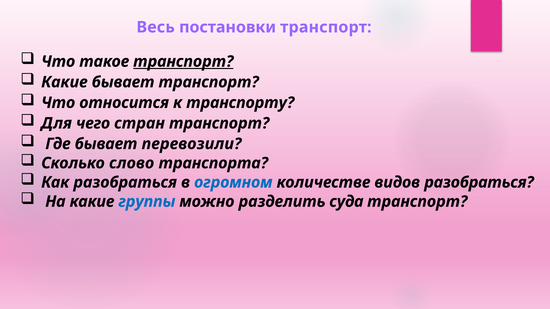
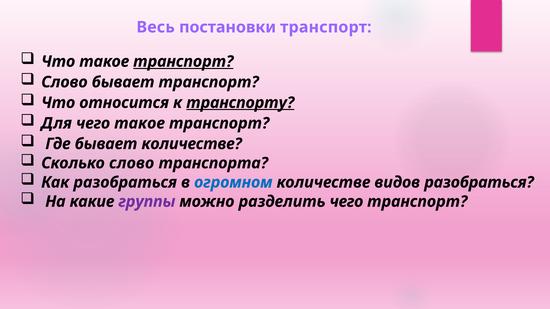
Какие: Какие -> Слово (64, 82)
транспорту underline: none -> present (240, 103)
чего стран: стран -> такое (140, 123)
бывает перевозили: перевозили -> количестве (192, 144)
группы colour: blue -> purple (147, 202)
разделить суда: суда -> чего (346, 202)
